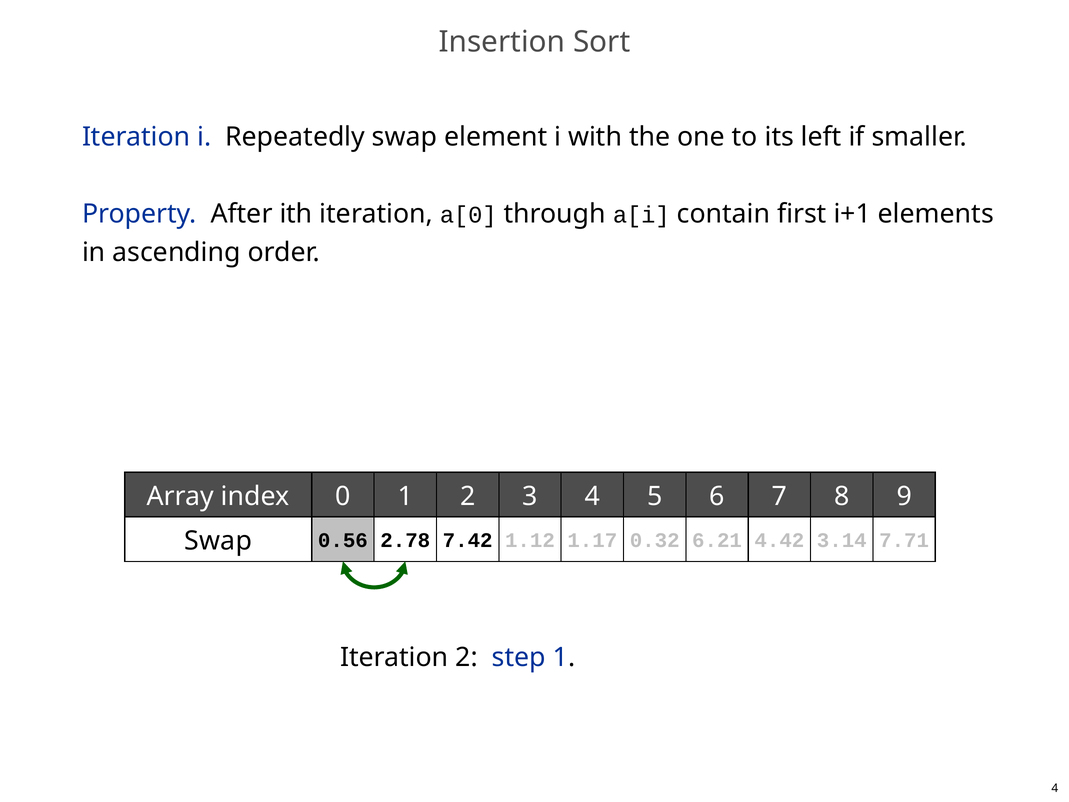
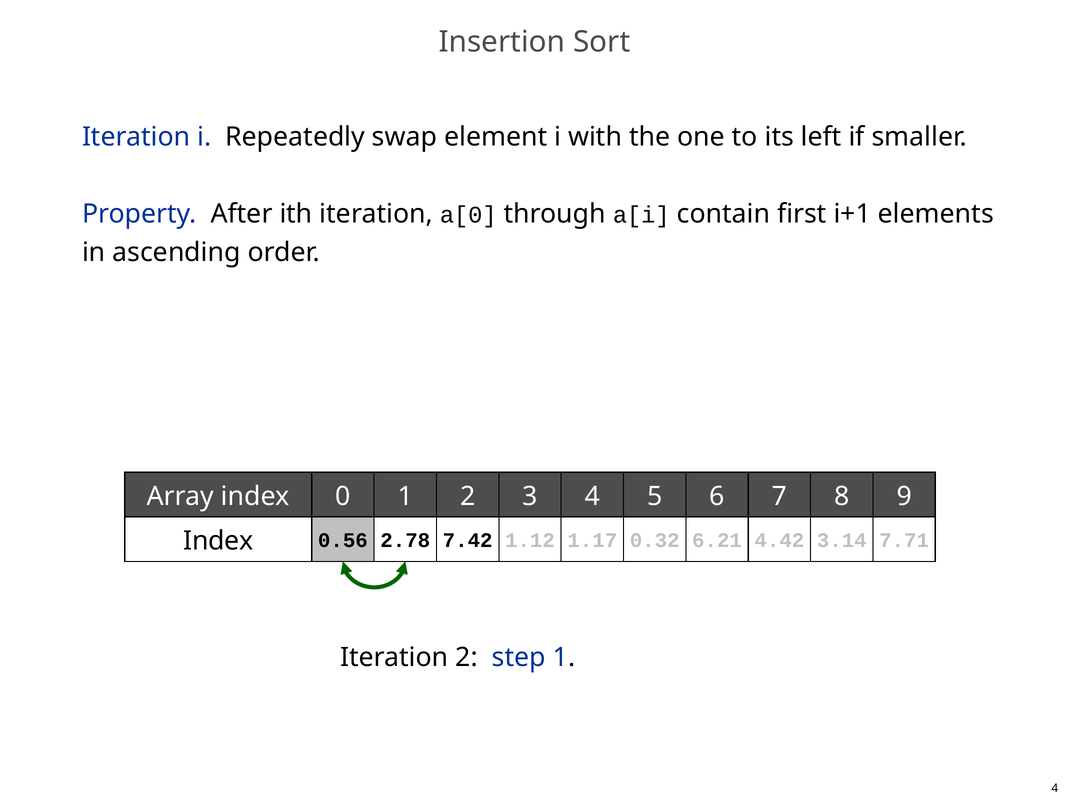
Swap: Swap -> Index (218, 541)
